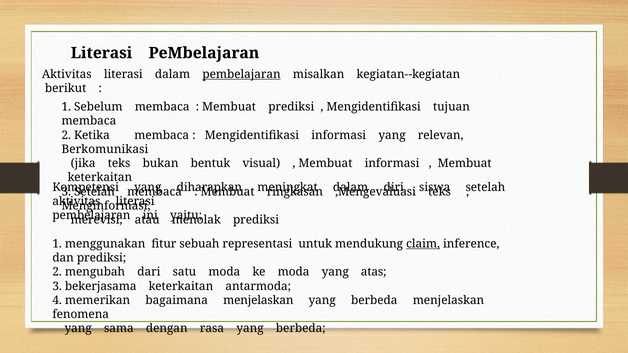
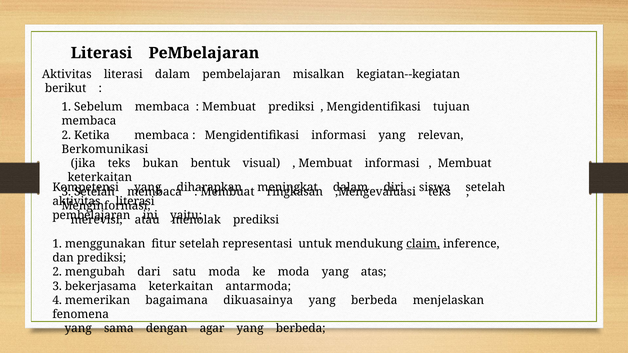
pembelajaran underline: present -> none (242, 74)
fitur sebuah: sebuah -> setelah (199, 244)
bagaimana menjelaskan: menjelaskan -> dikuasainya (258, 300)
rasa: rasa -> agar (212, 329)
